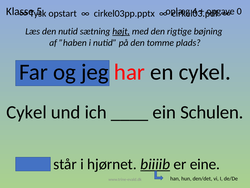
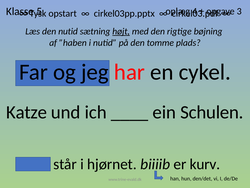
0: 0 -> 3 (239, 11)
Cykel: Cykel -> Katze (27, 112)
biiiib underline: present -> none (155, 164)
eine: eine -> kurv (205, 164)
